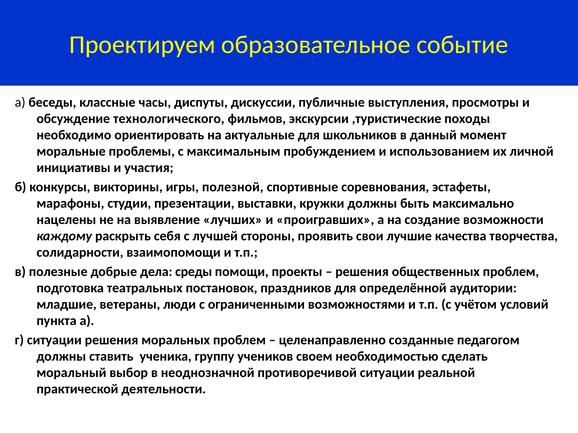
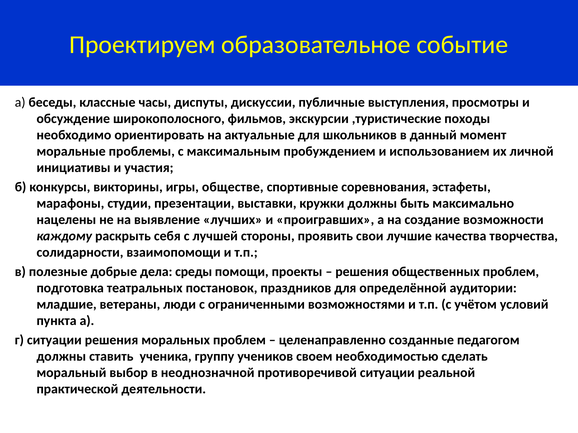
технологического: технологического -> широкополосного (169, 119)
полезной: полезной -> обществе (233, 187)
